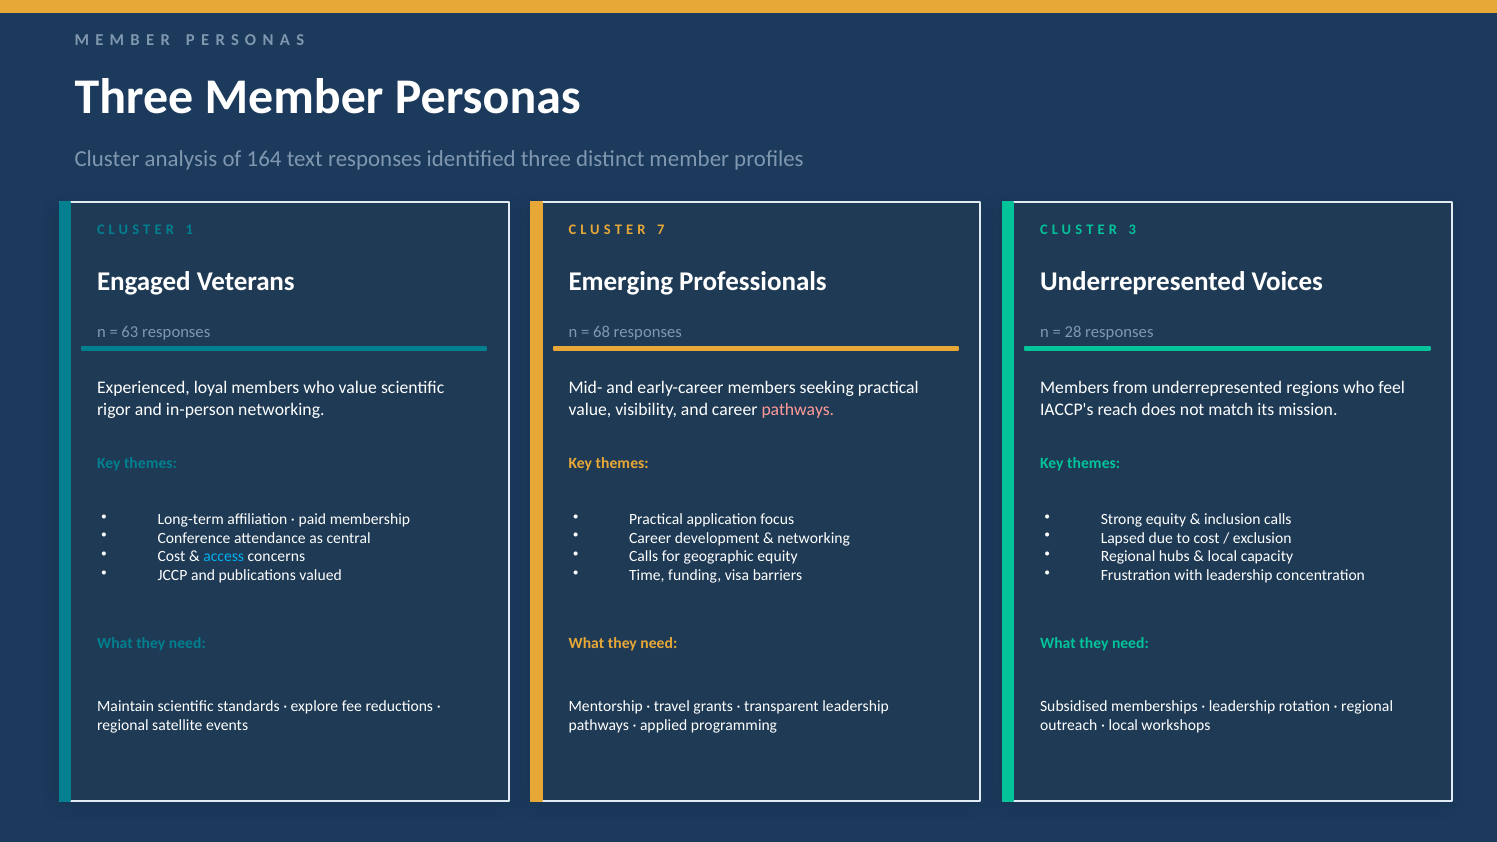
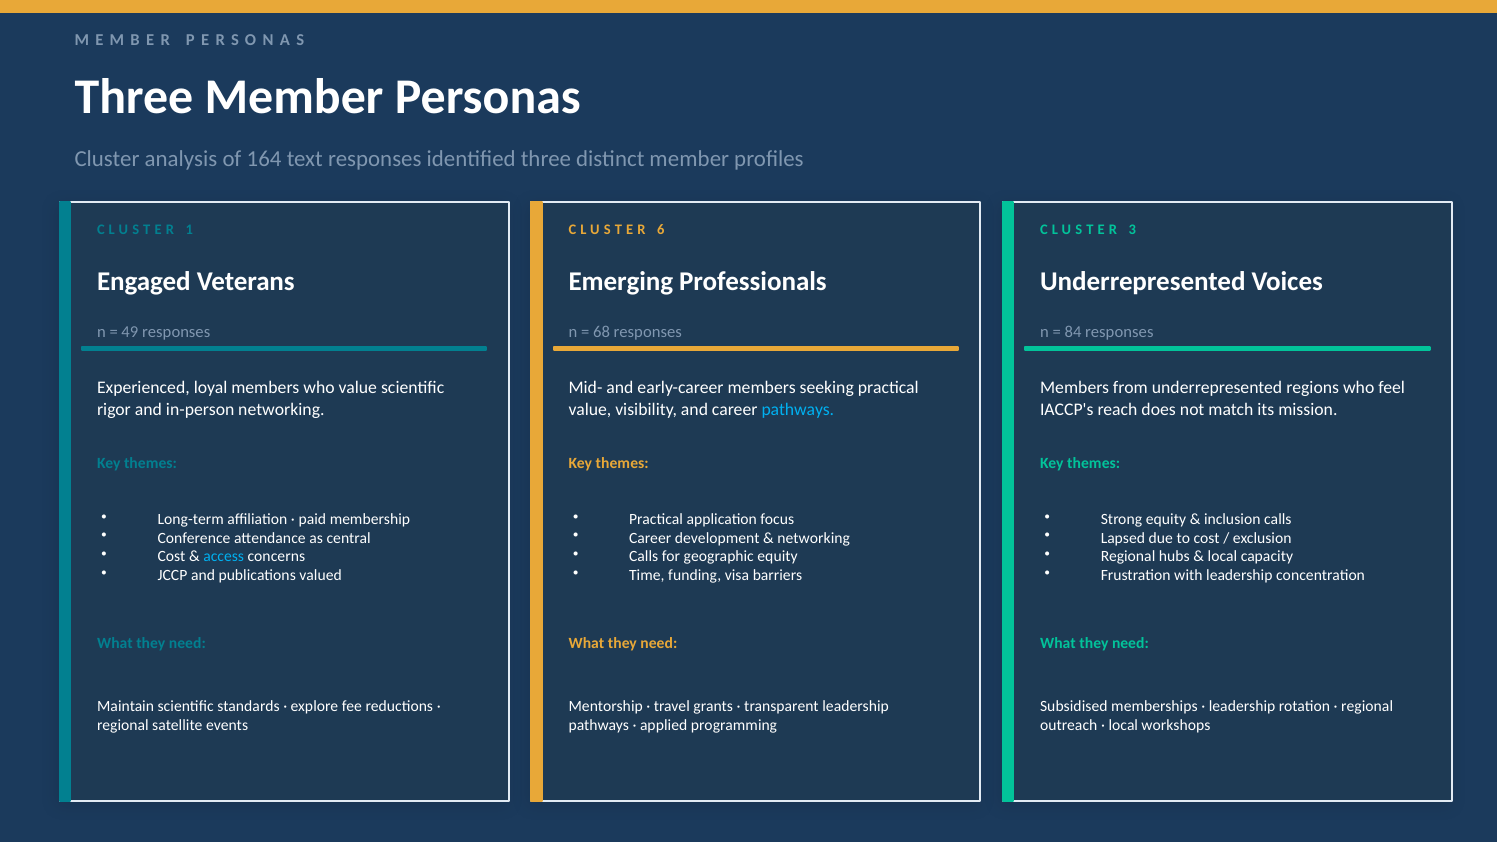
7: 7 -> 6 (661, 230)
63: 63 -> 49 (130, 332)
28: 28 -> 84 (1073, 332)
pathways colour: pink -> light blue (798, 409)
